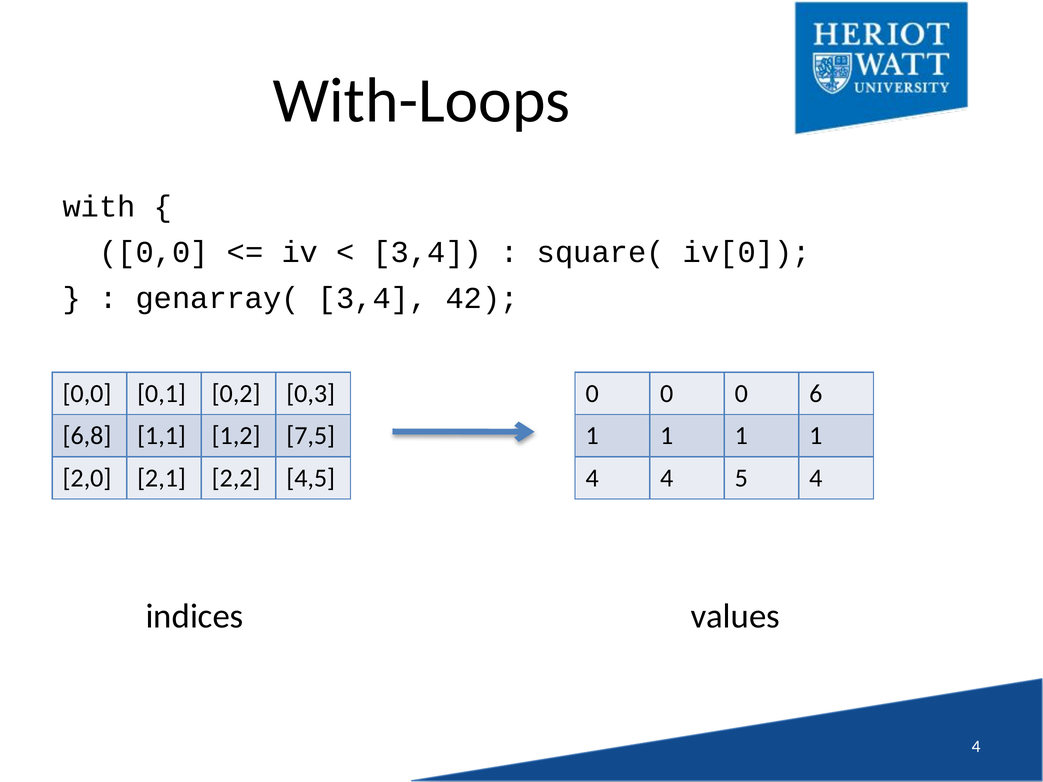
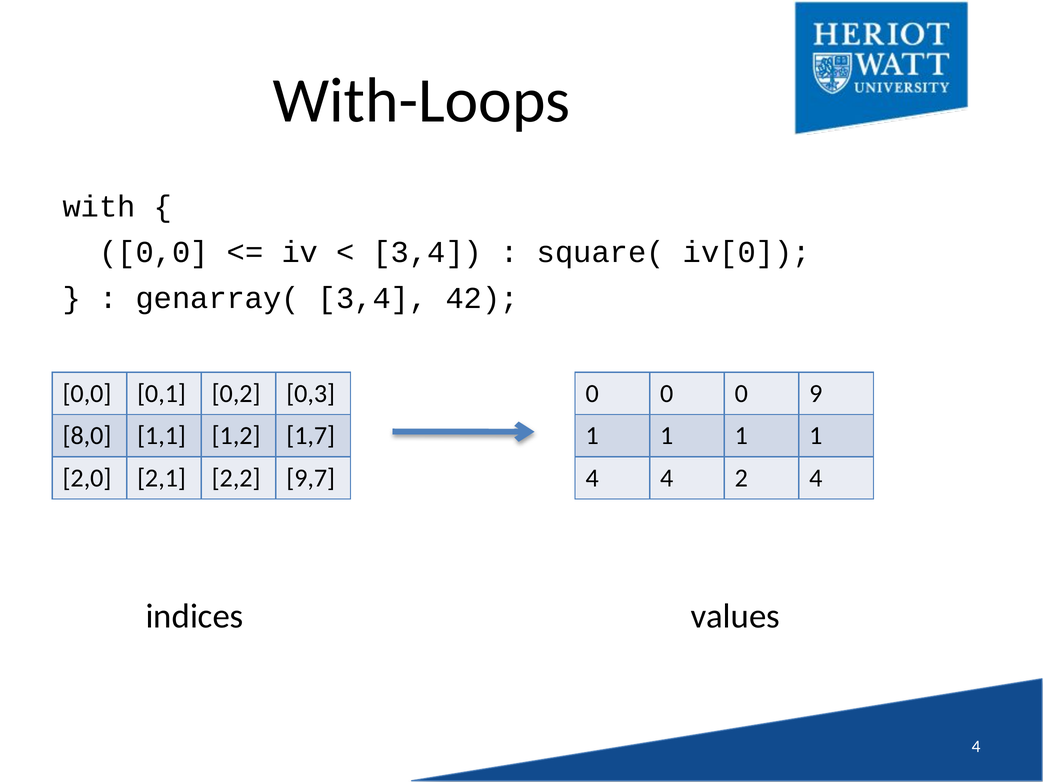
6: 6 -> 9 (816, 394)
6,8: 6,8 -> 8,0 (87, 436)
7,5: 7,5 -> 1,7 (311, 436)
4,5: 4,5 -> 9,7 (311, 478)
5: 5 -> 2 (741, 478)
